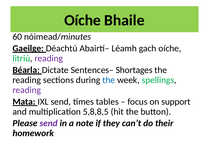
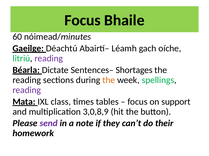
Oíche: Oíche -> Focus (83, 20)
the colour: blue -> orange (109, 80)
IXL send: send -> class (61, 102)
5,8,8,5: 5,8,8,5 -> 3,0,8,9 (96, 112)
